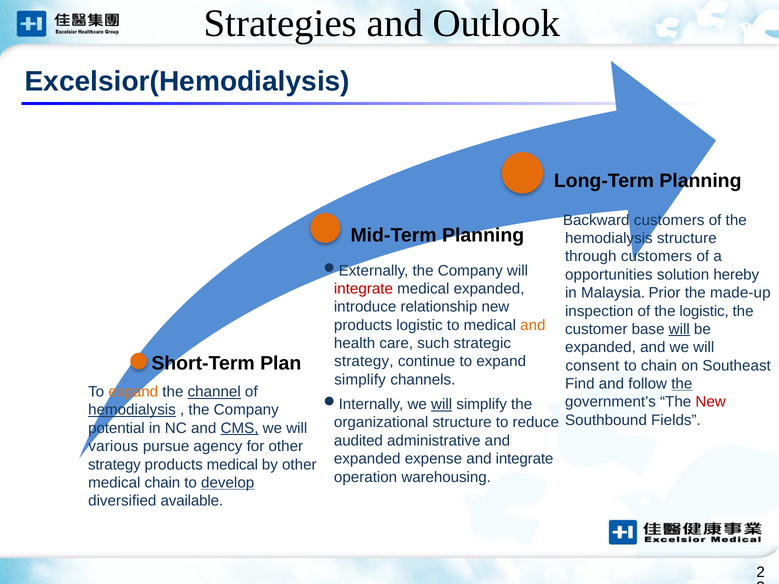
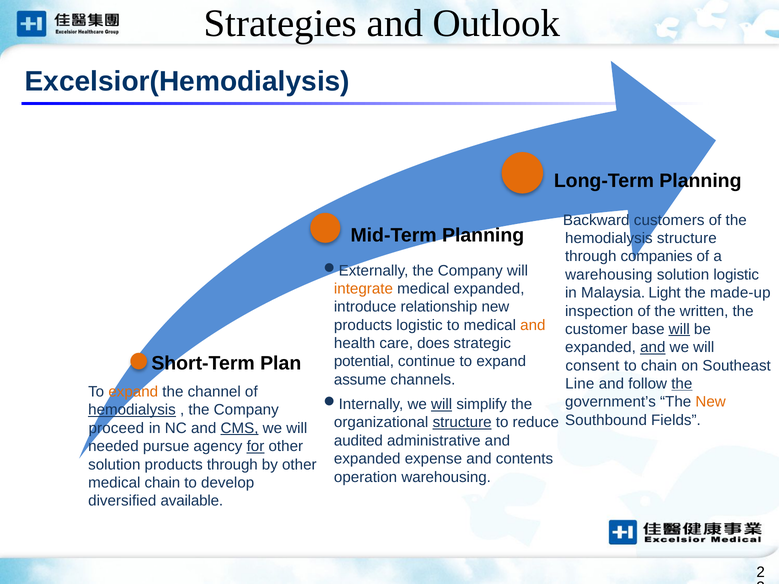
through customers: customers -> companies (657, 257)
opportunities: opportunities -> warehousing (609, 275)
solution hereby: hereby -> logistic (736, 275)
integrate colour: red -> orange (363, 289)
Prior: Prior -> Light (665, 293)
the logistic: logistic -> written (704, 311)
such: such -> does (433, 343)
and underline: none -> present (653, 348)
strategy: strategy -> potential (364, 362)
simplify: simplify -> assume (360, 380)
Find: Find -> Line (580, 384)
channel underline: present -> none (214, 392)
New colour: red -> orange (711, 402)
structure underline: none -> present (462, 423)
potential: potential -> proceed (116, 428)
various: various -> needed (113, 447)
for underline: none -> present (255, 447)
and integrate: integrate -> contents (524, 459)
strategy: strategy -> solution (114, 465)
products medical: medical -> through (232, 465)
develop underline: present -> none (228, 483)
